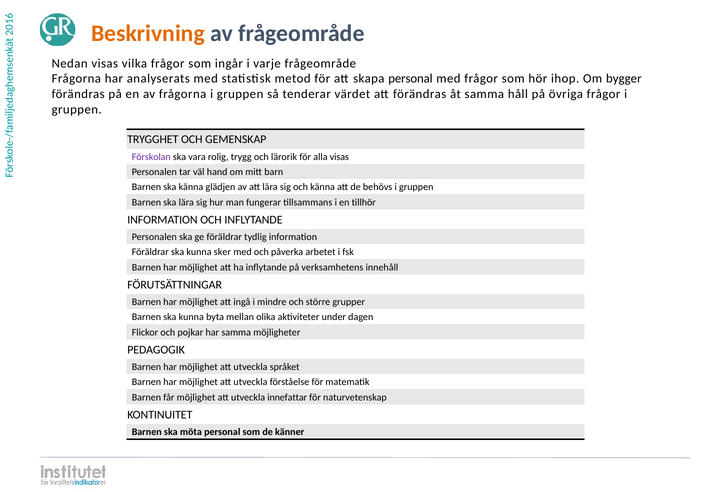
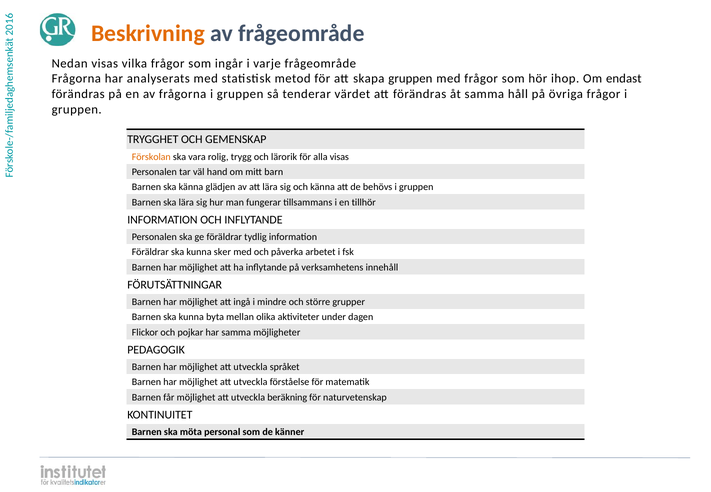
skapa personal: personal -> gruppen (410, 79)
bygger: bygger -> endast (624, 79)
Förskolan colour: purple -> orange (151, 157)
innefattar: innefattar -> beräkning (287, 397)
